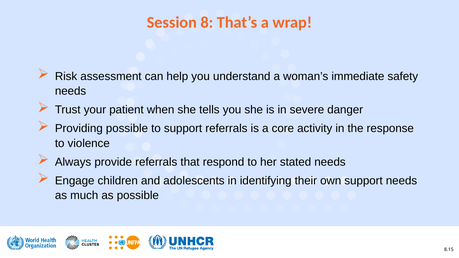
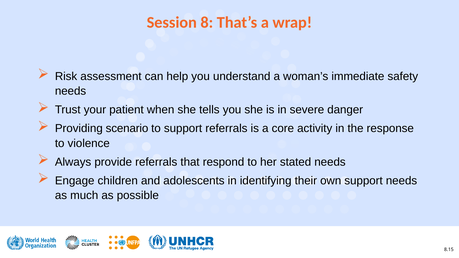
Providing possible: possible -> scenario (127, 129)
